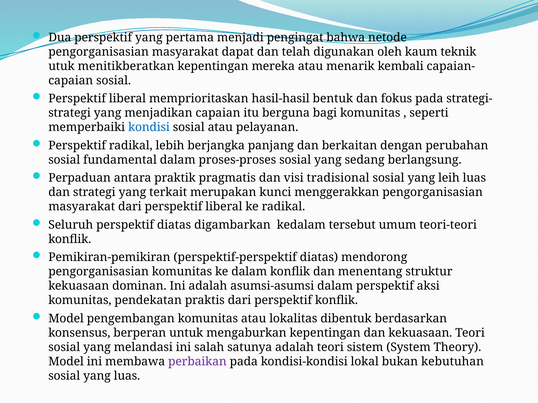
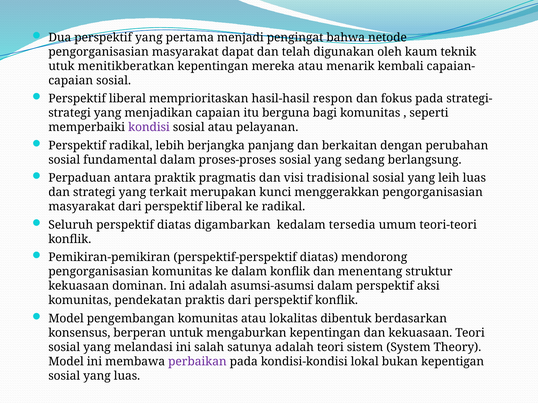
bentuk: bentuk -> respon (333, 99)
kondisi colour: blue -> purple (149, 127)
tersebut: tersebut -> tersedia (352, 225)
kebutuhan: kebutuhan -> kepentigan (453, 362)
